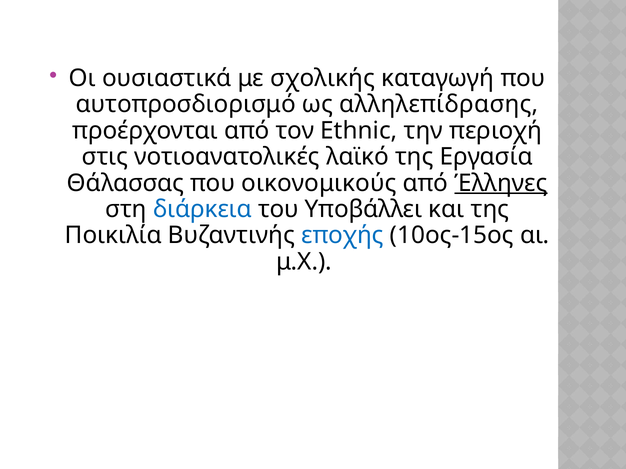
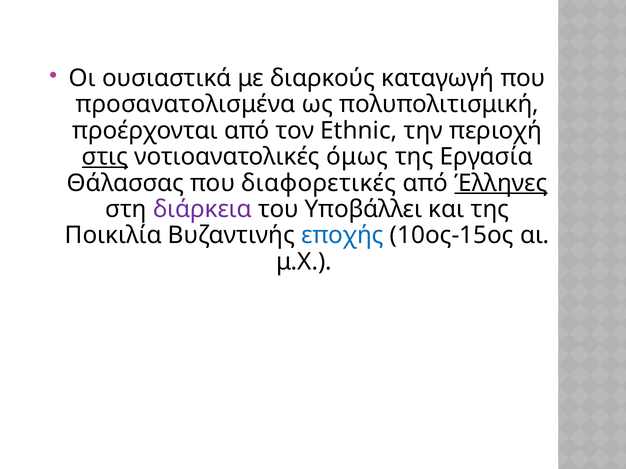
σχολικής: σχολικής -> διαρκούς (323, 78)
αυτοπροσδιορισμό: αυτοπροσδιορισμό -> προσανατολισμένα (186, 104)
αλληλεπίδρασης: αλληλεπίδρασης -> πολυπολιτισμική (439, 104)
στις underline: none -> present (105, 157)
λαϊκό: λαϊκό -> όμως (357, 157)
οικονομικούς: οικονομικούς -> διαφορετικές (319, 183)
διάρκεια colour: blue -> purple (202, 209)
